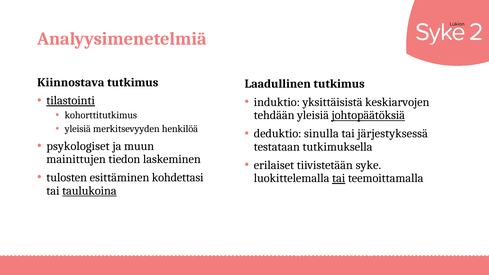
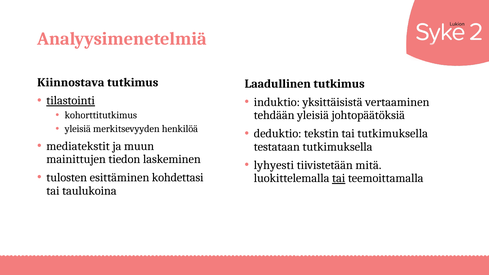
keskiarvojen: keskiarvojen -> vertaaminen (397, 102)
johtopäätöksiä underline: present -> none (368, 115)
sinulla: sinulla -> tekstin (321, 134)
tai järjestyksessä: järjestyksessä -> tutkimuksella (393, 134)
psykologiset: psykologiset -> mediatekstit (78, 146)
erilaiset: erilaiset -> lyhyesti (274, 165)
syke: syke -> mitä (368, 165)
taulukoina underline: present -> none (89, 191)
